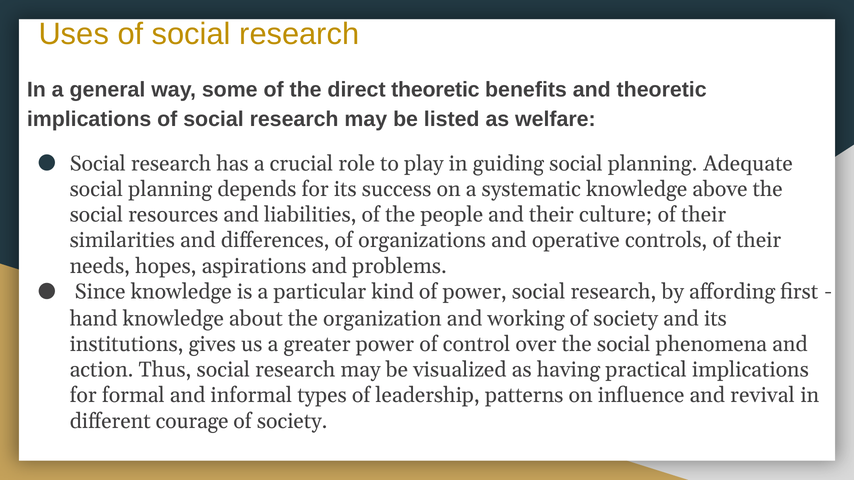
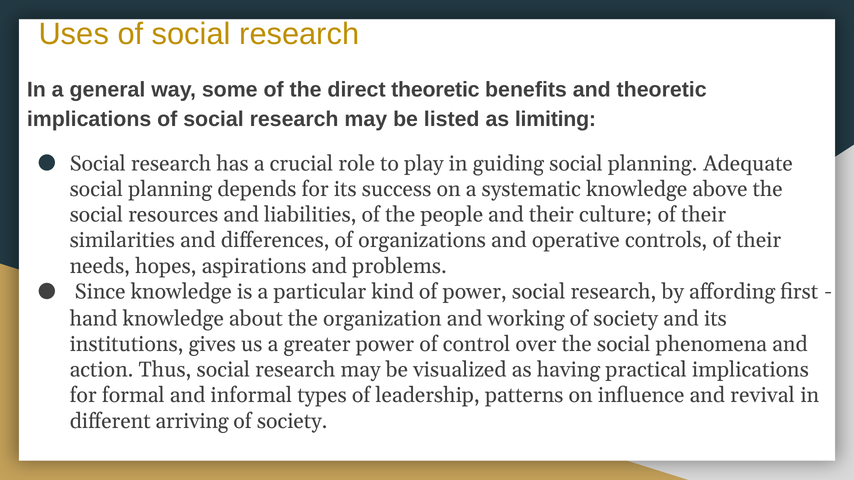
welfare: welfare -> limiting (555, 119)
courage: courage -> arriving (192, 421)
